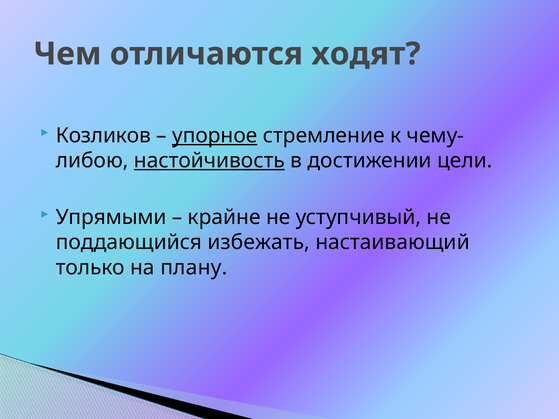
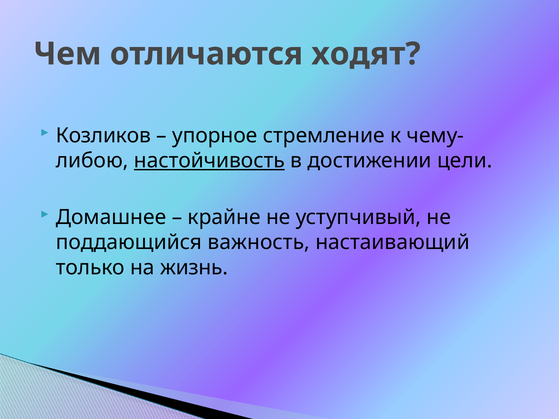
упорное underline: present -> none (215, 136)
Упрямыми: Упрямыми -> Домашнее (111, 217)
избежать: избежать -> важность (259, 243)
плану: плану -> жизнь (194, 268)
